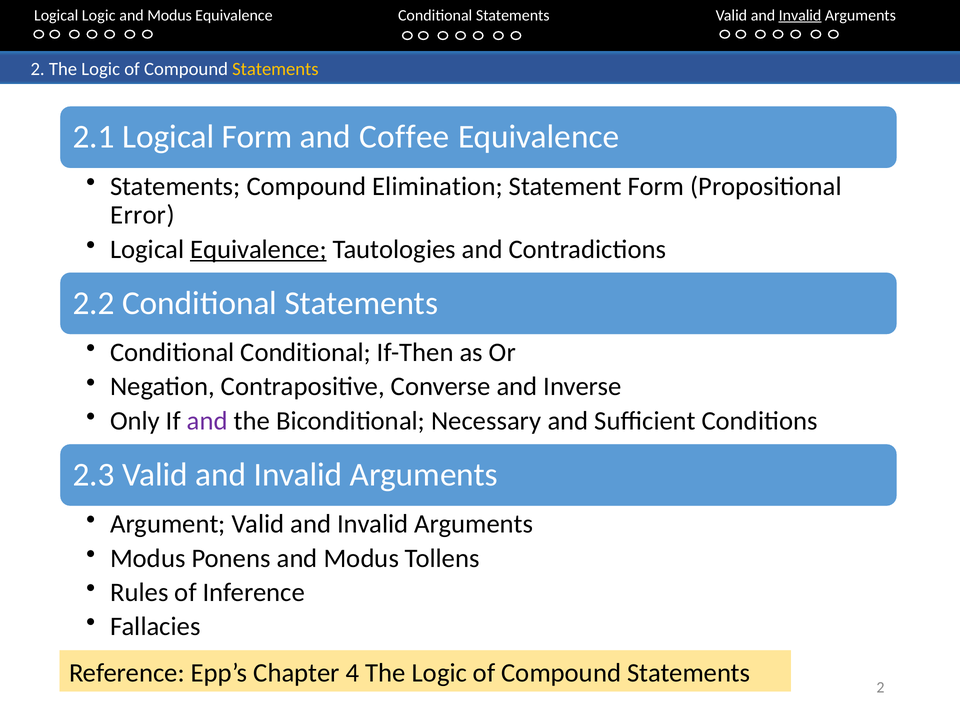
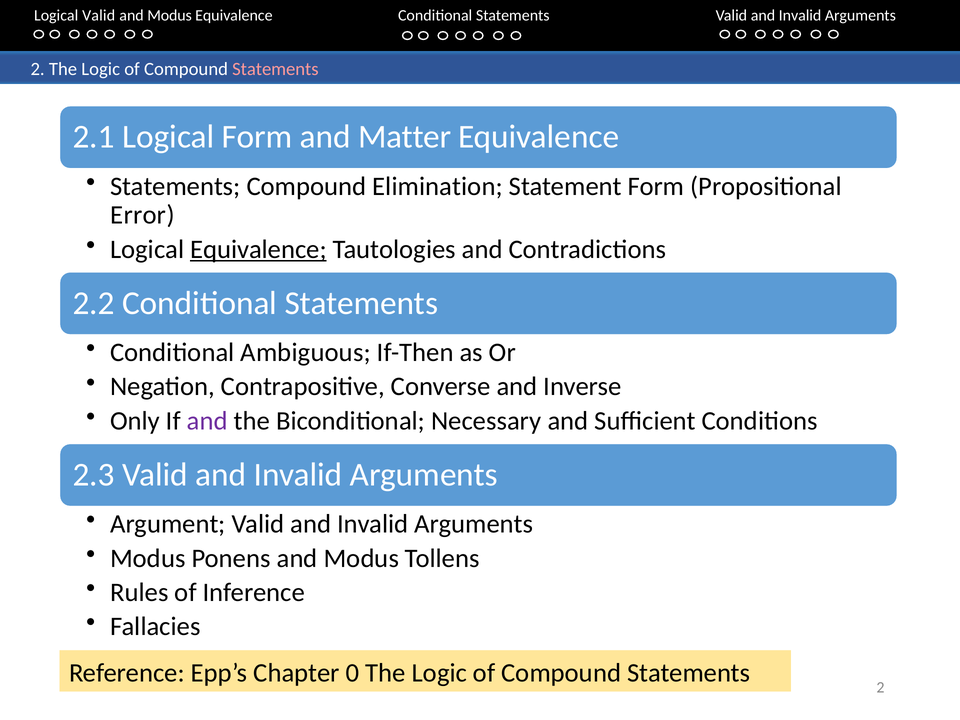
Logical Logic: Logic -> Valid (99, 15)
Invalid underline: present -> none (800, 15)
Statements colour: yellow -> pink (275, 69)
Coffee: Coffee -> Matter (405, 137)
Conditional Conditional: Conditional -> Ambiguous (306, 352)
4: 4 -> 0 (352, 673)
